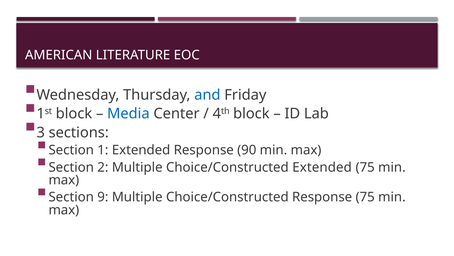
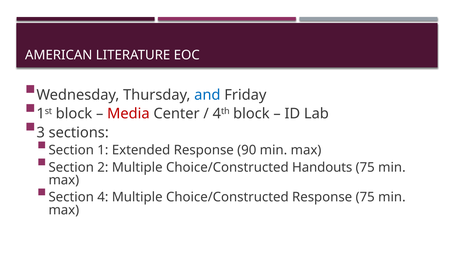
Media colour: blue -> red (128, 113)
Choice/Constructed Extended: Extended -> Handouts (322, 167)
Section 9: 9 -> 4 (103, 197)
